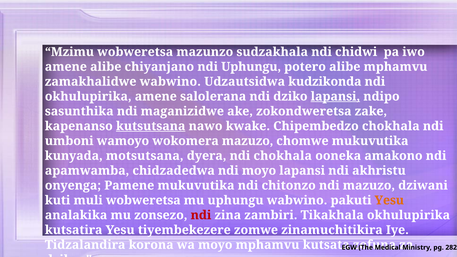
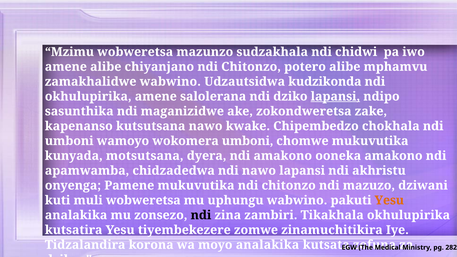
chiyanjano ndi Uphungu: Uphungu -> Chitonzo (251, 67)
kutsutsana underline: present -> none (151, 126)
wokomera mazuzo: mazuzo -> umboni (248, 141)
ndi chokhala: chokhala -> amakono (283, 156)
ndi moyo: moyo -> nawo (259, 171)
ndi colour: red -> black (201, 215)
moyo mphamvu: mphamvu -> analakika (267, 245)
